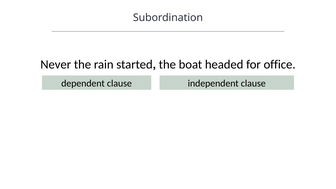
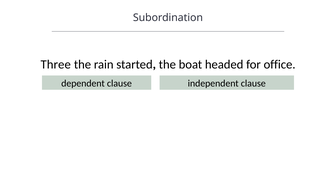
Never: Never -> Three (56, 64)
